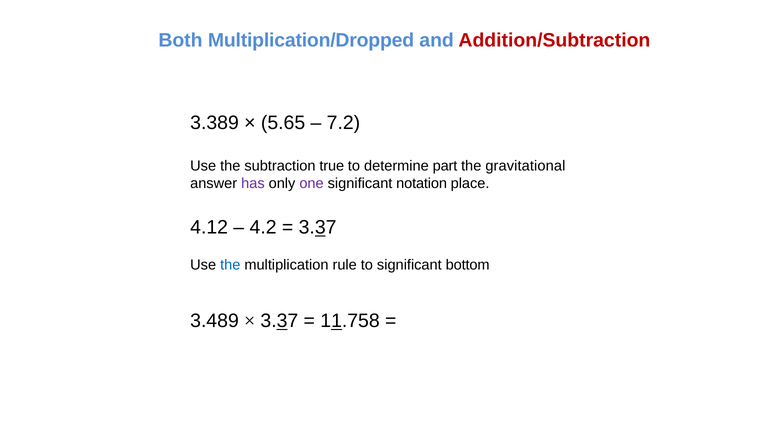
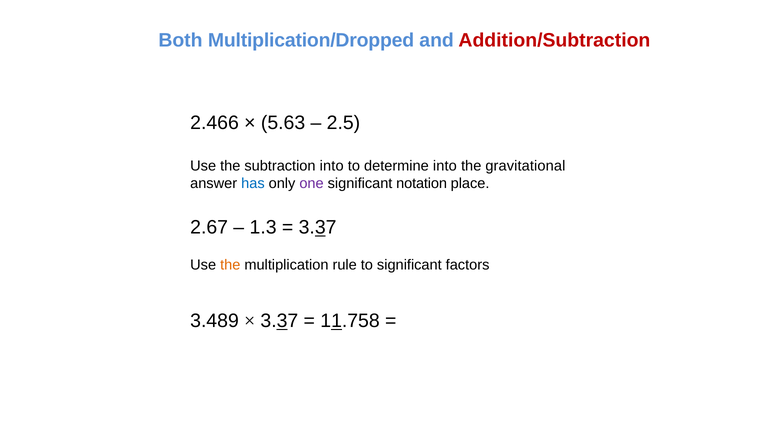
3.389: 3.389 -> 2.466 (215, 123)
5.65: 5.65 -> 5.63 (283, 123)
7.2: 7.2 -> 2.5 (343, 123)
subtraction true: true -> into (332, 166)
determine part: part -> into (445, 166)
has colour: purple -> blue (253, 184)
4.12: 4.12 -> 2.67 (209, 228)
4.2: 4.2 -> 1.3 (263, 228)
the colour: blue -> orange (230, 265)
bottom: bottom -> factors (468, 265)
